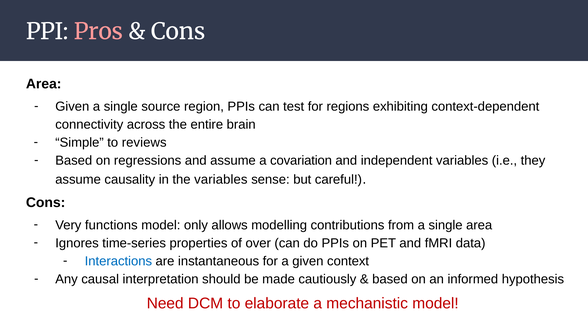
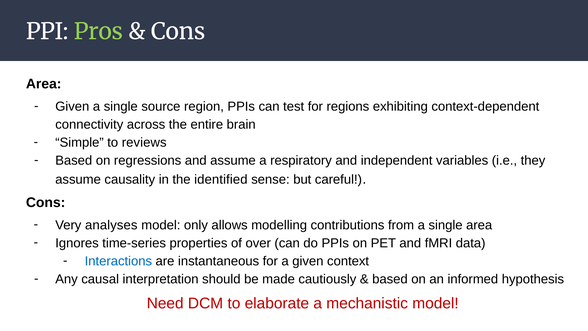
Pros colour: pink -> light green (98, 32)
covariation: covariation -> respiratory (301, 160)
the variables: variables -> identified (221, 179)
functions: functions -> analyses (111, 225)
